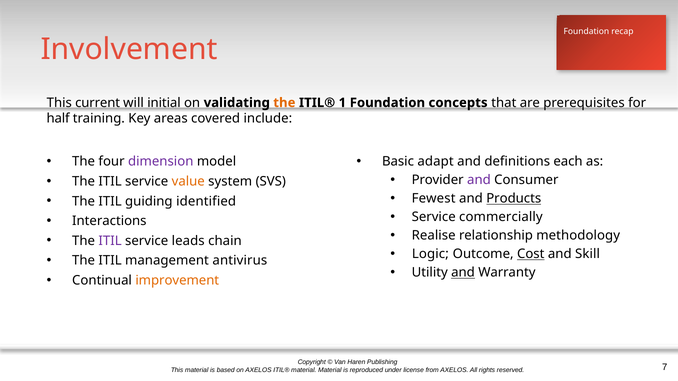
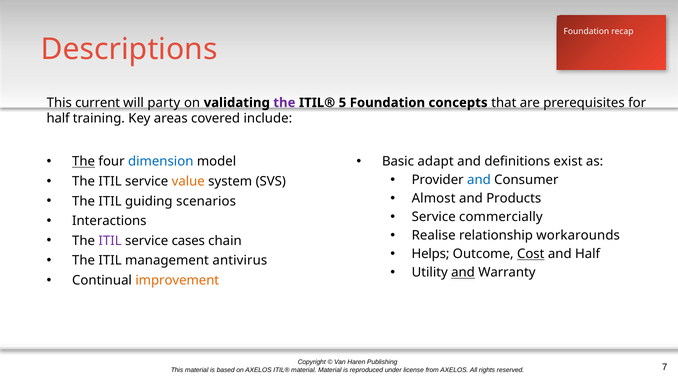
Involvement: Involvement -> Descriptions (129, 49)
initial: initial -> party (164, 103)
the colour: orange -> purple (284, 103)
1: 1 -> 5 (342, 103)
The underline: none -> present (84, 162)
dimension colour: purple -> blue (161, 162)
each: each -> exist (568, 162)
and colour: purple -> blue (479, 180)
Fewest: Fewest -> Almost (434, 199)
Products underline: present -> none (514, 199)
identified: identified -> scenarios (206, 201)
methodology: methodology -> workarounds (578, 236)
leads: leads -> cases (188, 241)
Logic: Logic -> Helps (430, 254)
and Skill: Skill -> Half (588, 254)
